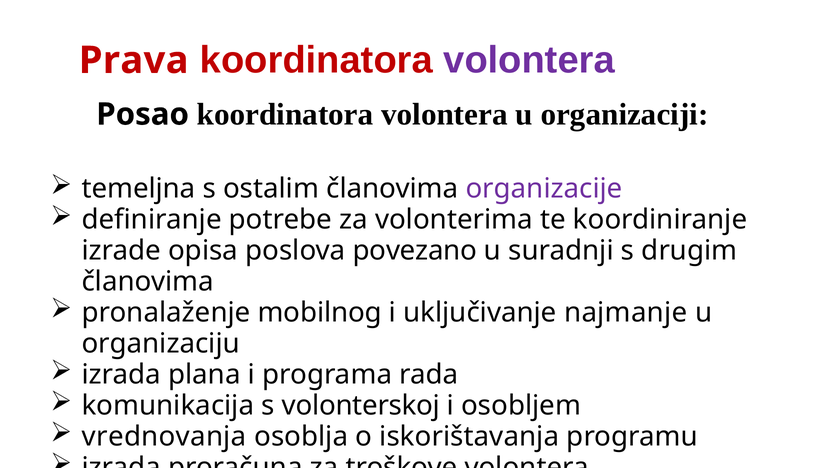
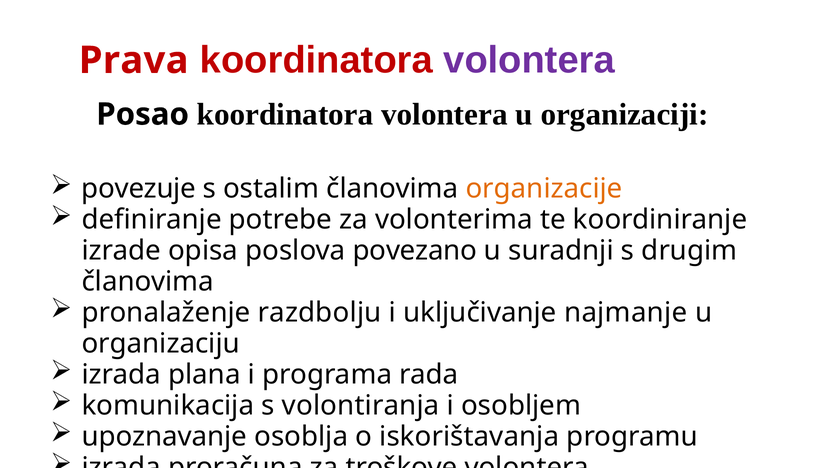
temeljna: temeljna -> povezuje (139, 189)
organizacije colour: purple -> orange (544, 189)
mobilnog: mobilnog -> razdbolju (320, 313)
volonterskoj: volonterskoj -> volontiranja (361, 405)
vrednovanja: vrednovanja -> upoznavanje (164, 436)
